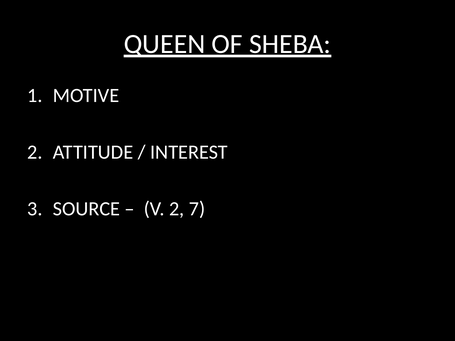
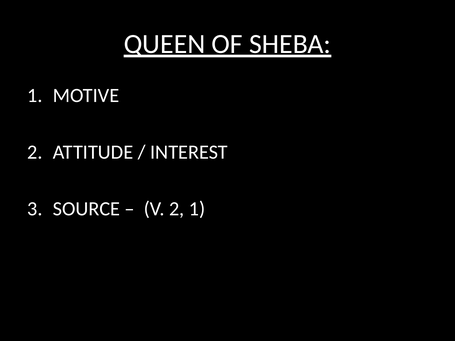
2 7: 7 -> 1 (197, 209)
